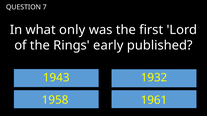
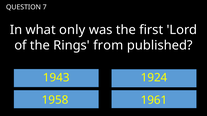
early: early -> from (108, 45)
1932: 1932 -> 1924 (154, 78)
